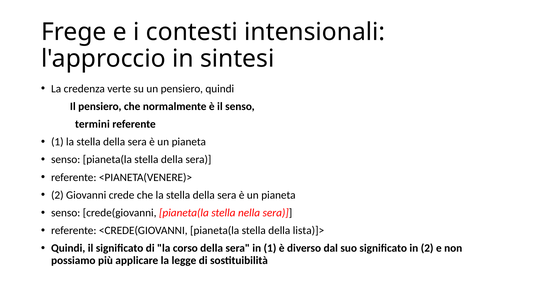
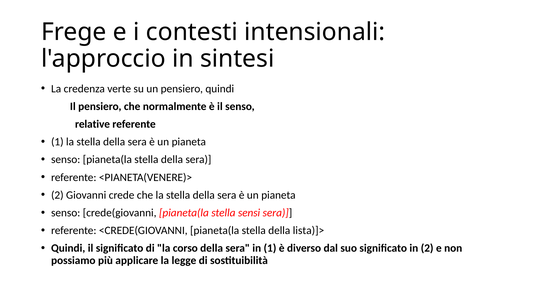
termini: termini -> relative (92, 124)
nella: nella -> sensi (249, 213)
